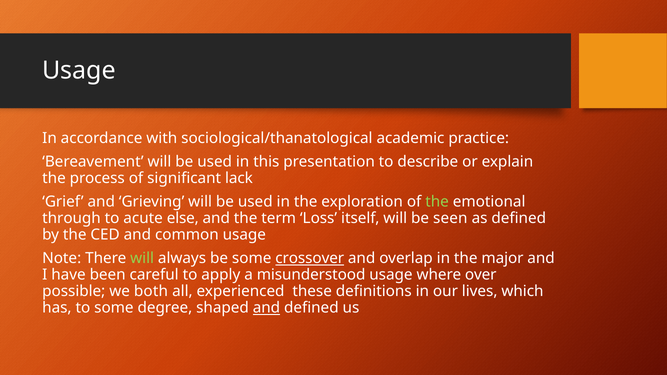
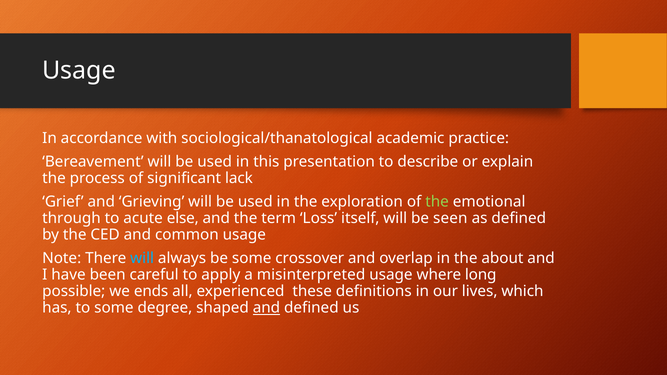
will colour: light green -> light blue (142, 258)
crossover underline: present -> none (310, 258)
major: major -> about (502, 258)
misunderstood: misunderstood -> misinterpreted (311, 275)
over: over -> long (481, 275)
both: both -> ends (151, 291)
